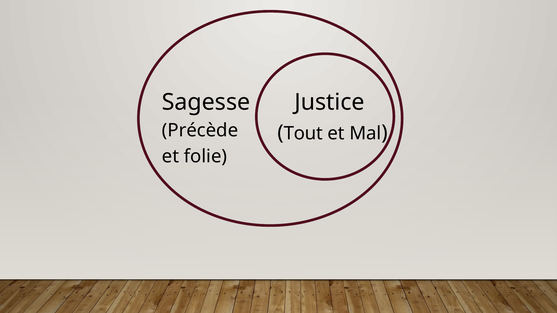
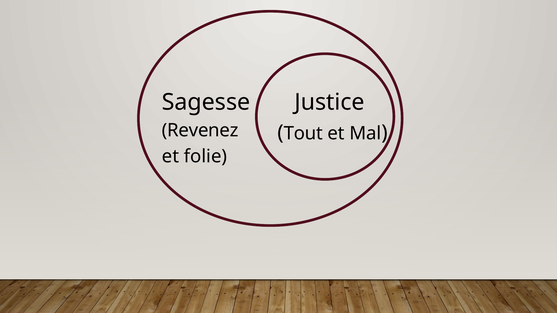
Précède: Précède -> Revenez (200, 131)
